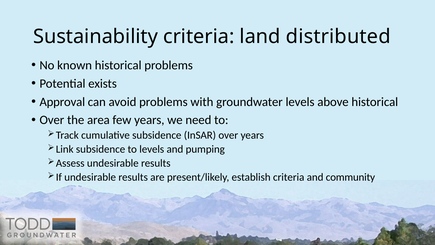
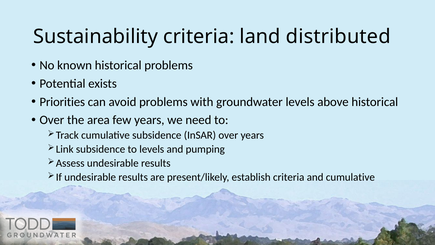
Approval: Approval -> Priorities (62, 102)
and community: community -> cumulative (350, 177)
